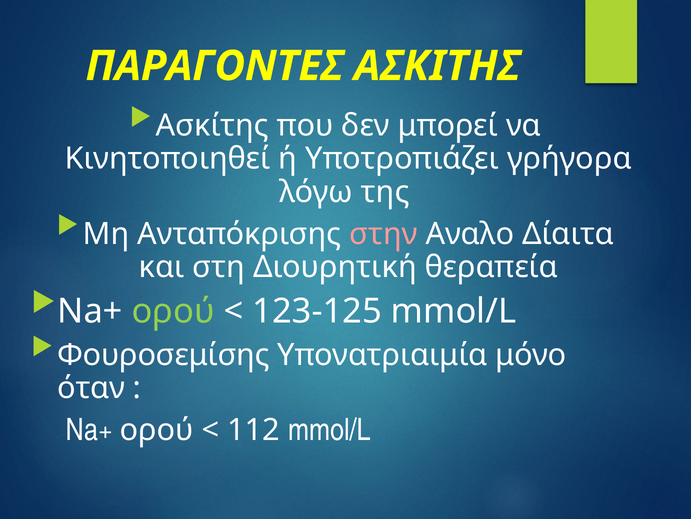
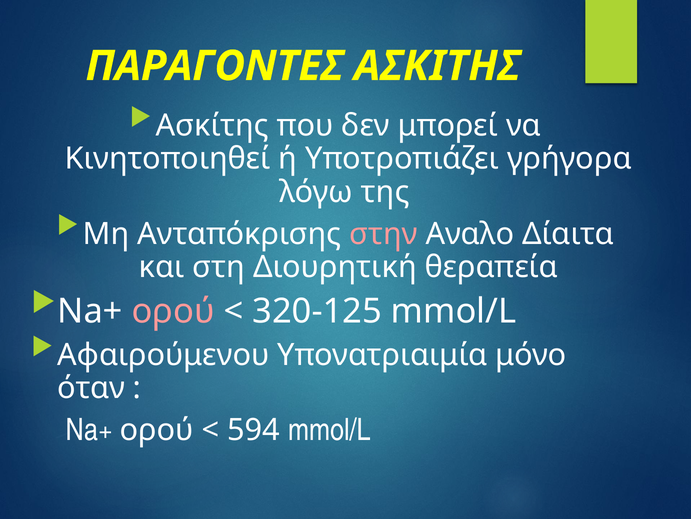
ορού colour: light green -> pink (173, 311)
123-125: 123-125 -> 320-125 (317, 311)
Φουροσεμίσης: Φουροσεμίσης -> Αφαιρούμενου (163, 354)
112: 112 -> 594 (254, 429)
